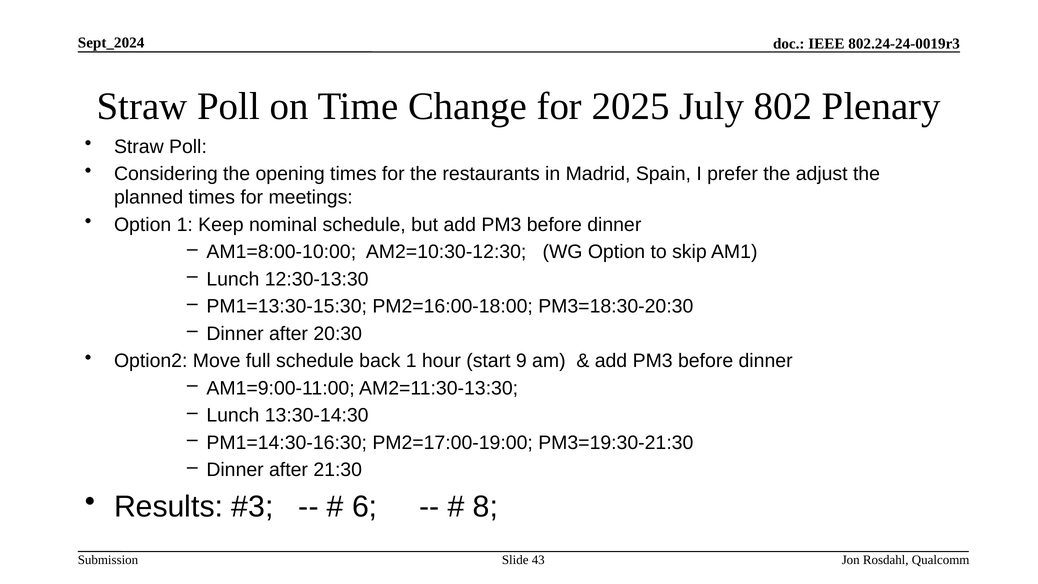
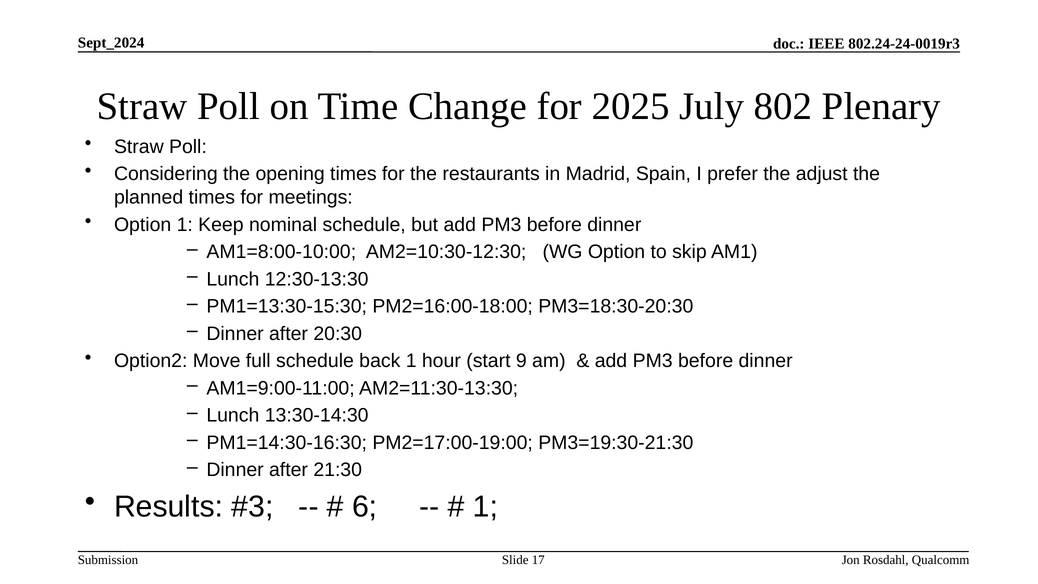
8: 8 -> 1 (485, 506)
43: 43 -> 17 (538, 560)
